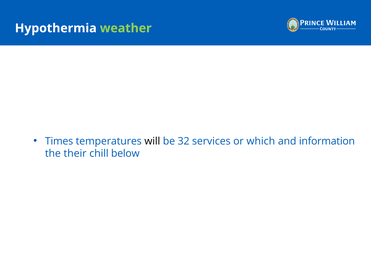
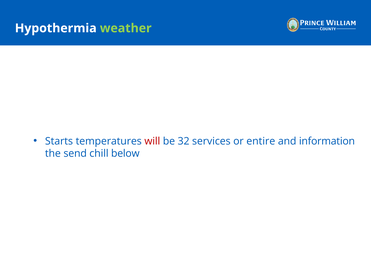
Times: Times -> Starts (59, 141)
will colour: black -> red (152, 141)
which: which -> entire (261, 141)
their: their -> send (75, 153)
